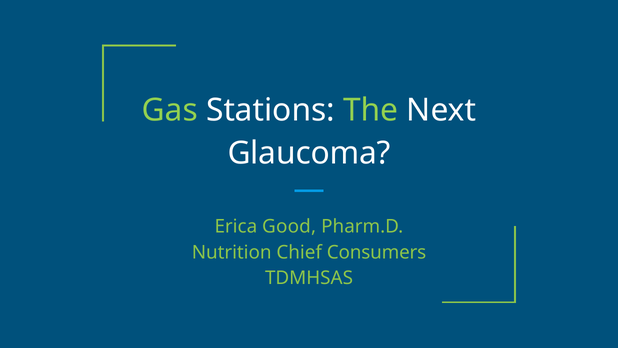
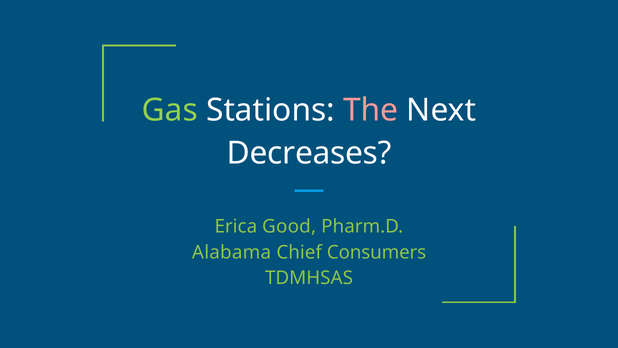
The colour: light green -> pink (371, 110)
Glaucoma: Glaucoma -> Decreases (309, 153)
Nutrition: Nutrition -> Alabama (232, 252)
